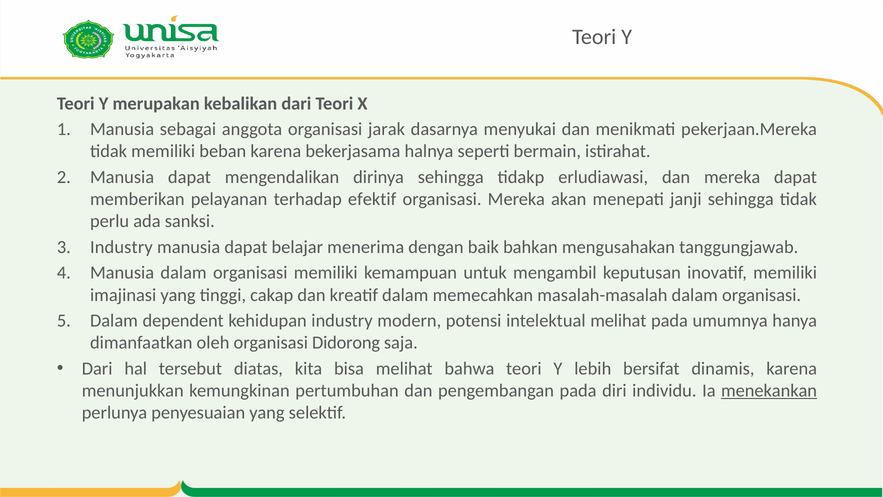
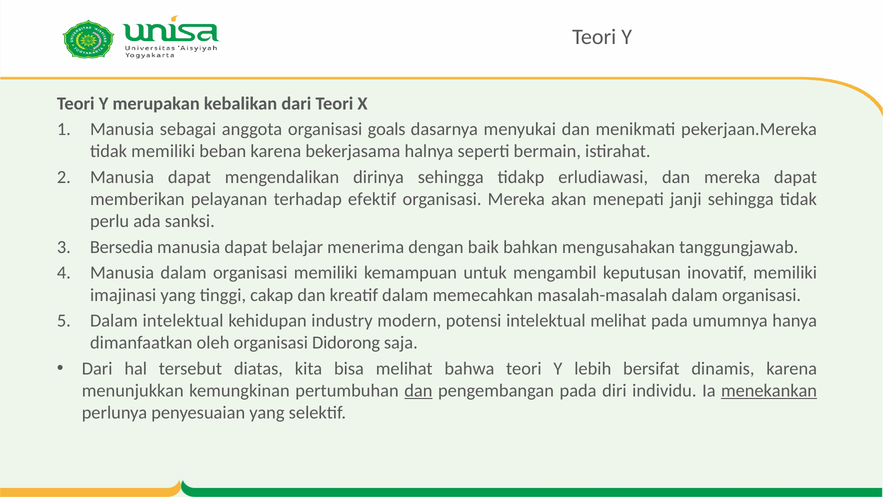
jarak: jarak -> goals (387, 129)
Industry: Industry -> Bersedia (122, 247)
Dalam dependent: dependent -> intelektual (183, 321)
dan underline: none -> present (418, 390)
